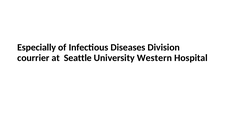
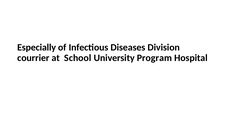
Seattle: Seattle -> School (78, 58)
Western: Western -> Program (154, 58)
